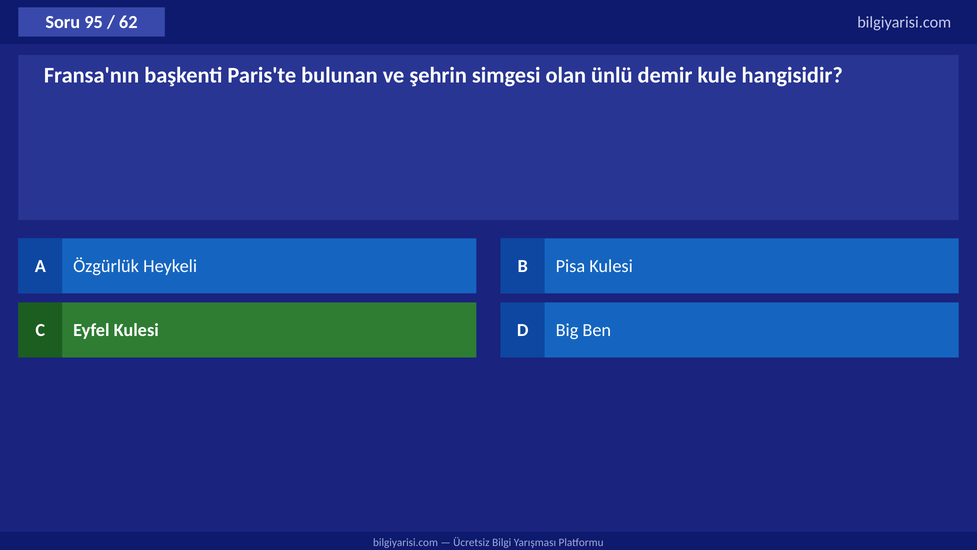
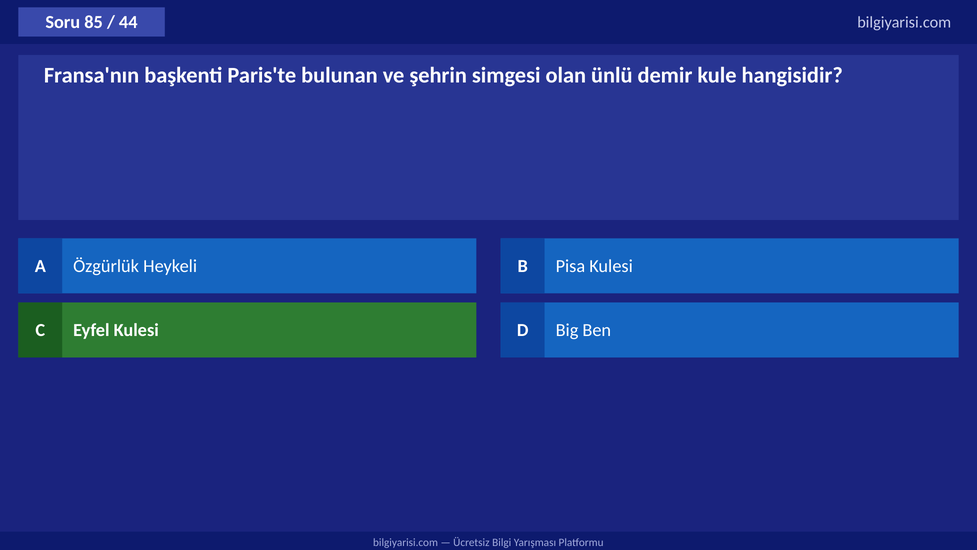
95: 95 -> 85 (94, 22)
62: 62 -> 44 (128, 22)
